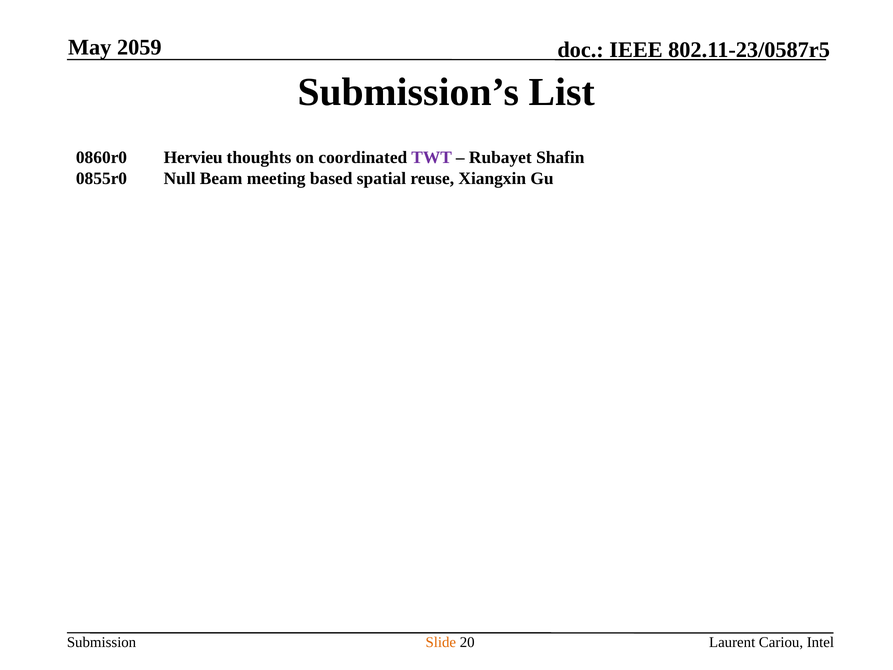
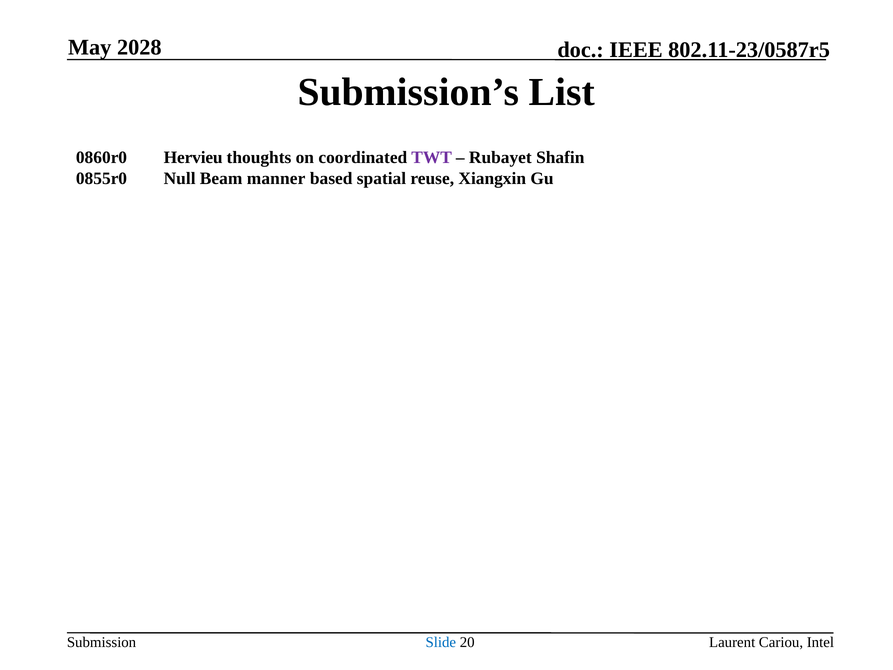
2059: 2059 -> 2028 (139, 47)
meeting: meeting -> manner (276, 178)
Slide colour: orange -> blue (441, 642)
